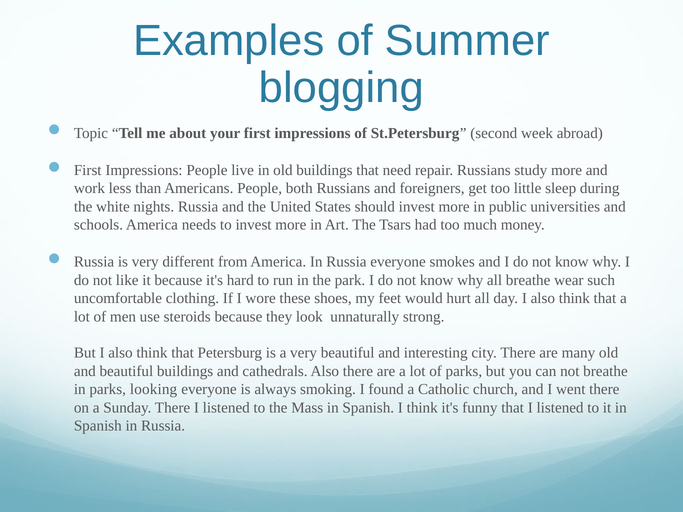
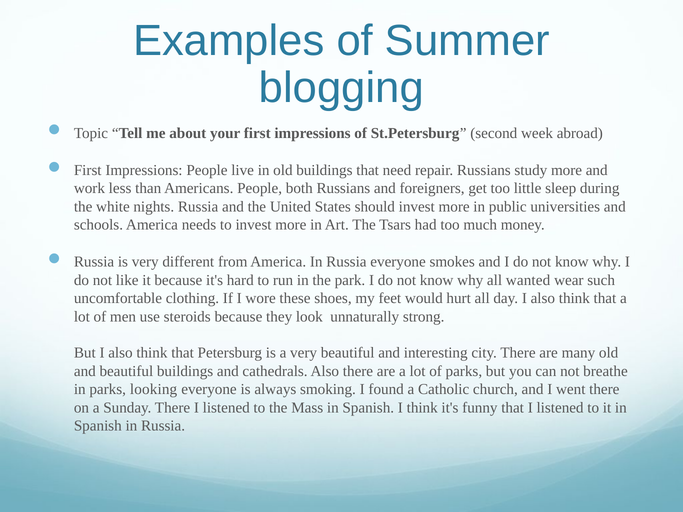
all breathe: breathe -> wanted (528, 280)
